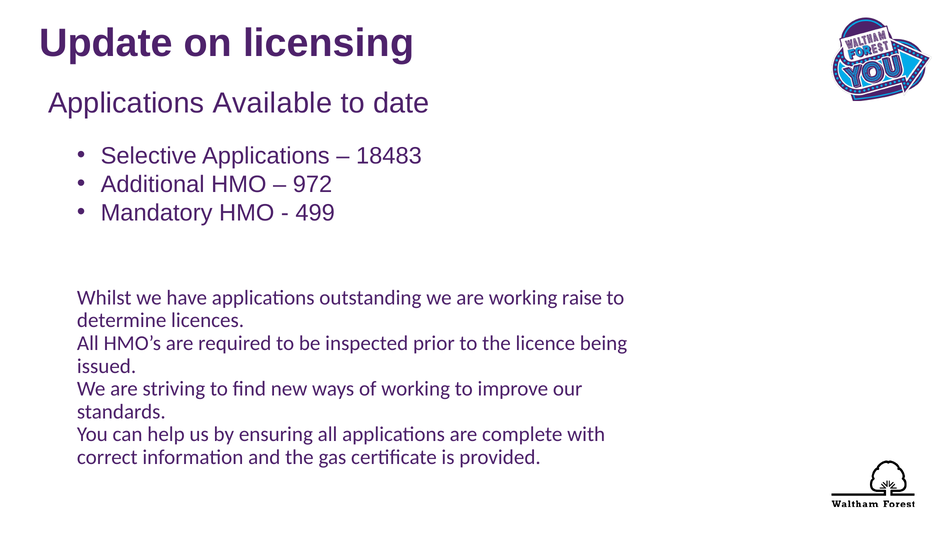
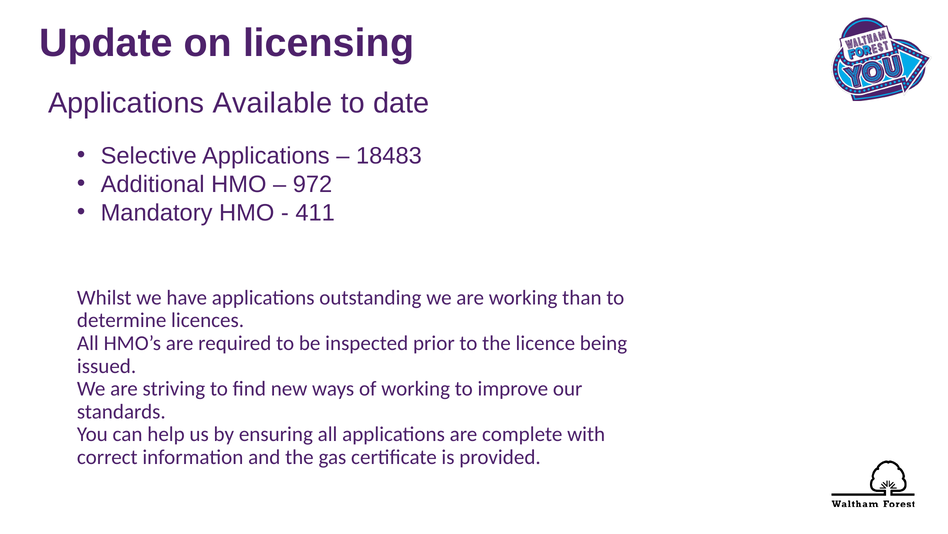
499: 499 -> 411 (315, 213)
raise: raise -> than (582, 297)
